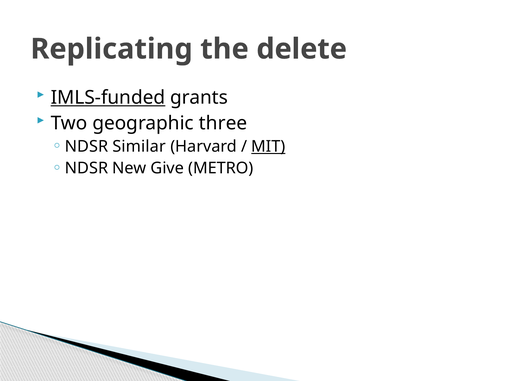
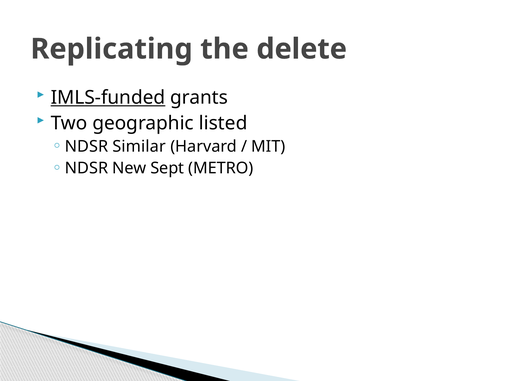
three: three -> listed (223, 123)
MIT underline: present -> none (268, 147)
Give: Give -> Sept (167, 168)
